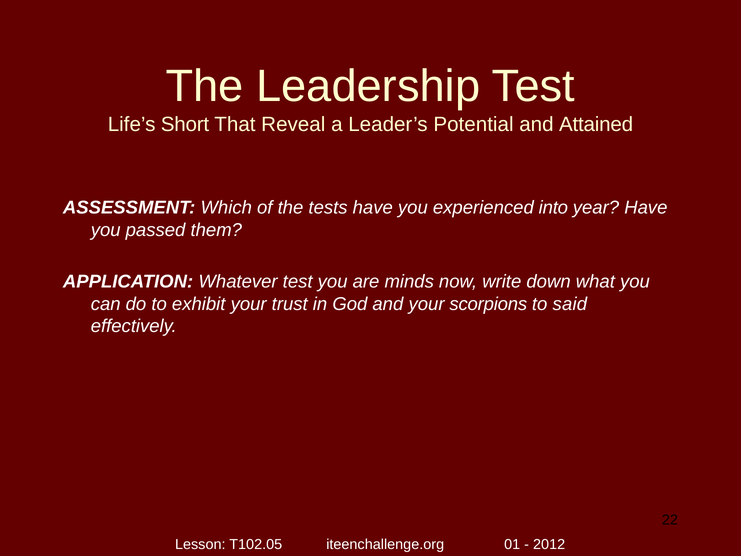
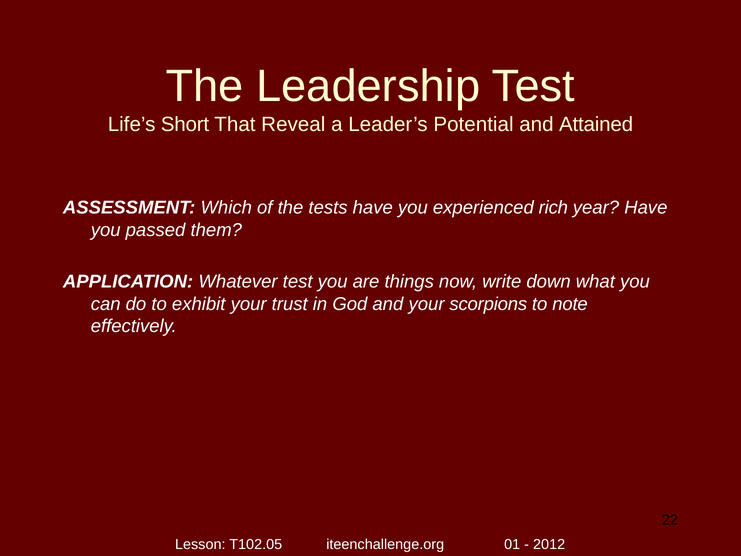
into: into -> rich (553, 208)
minds: minds -> things (409, 282)
said: said -> note (570, 304)
